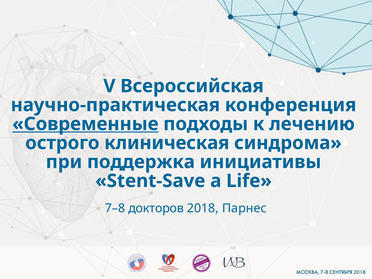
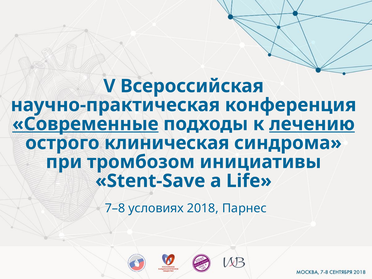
лечению underline: none -> present (312, 124)
поддержка: поддержка -> тромбозом (141, 162)
докторов: докторов -> условиях (156, 208)
